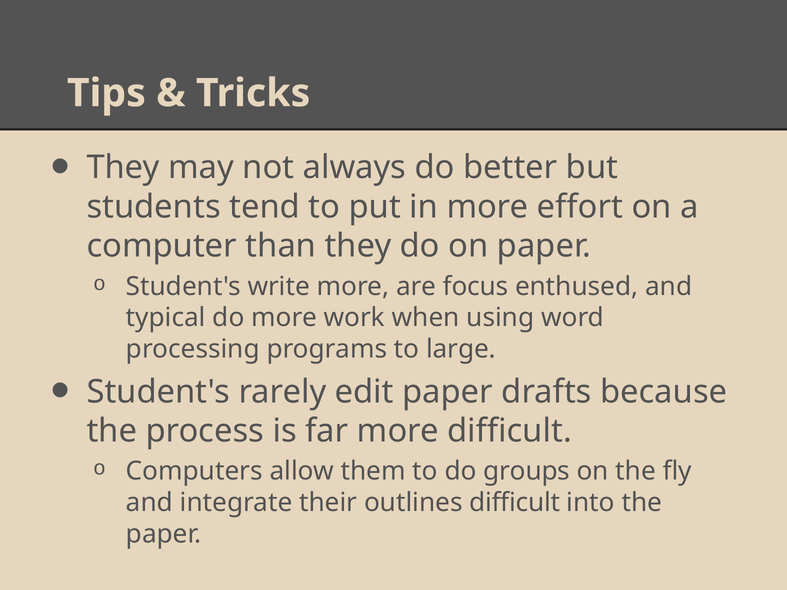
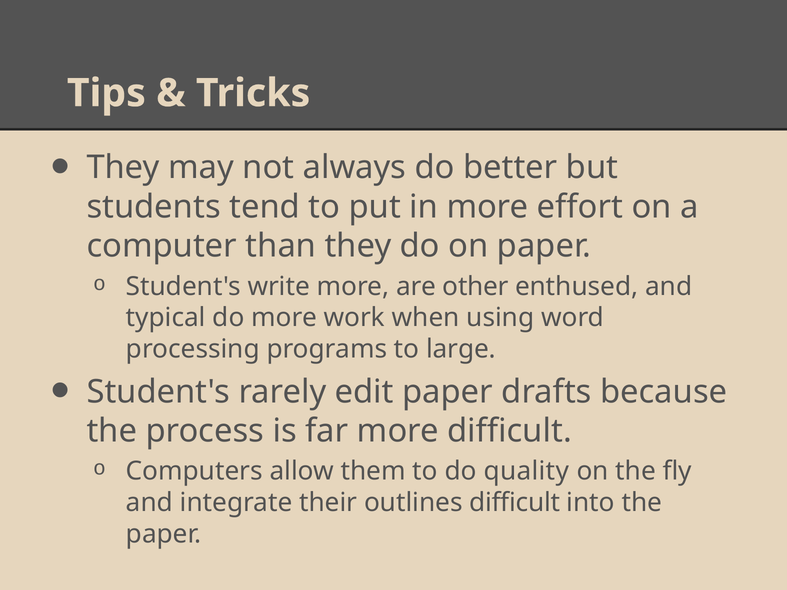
focus: focus -> other (476, 286)
groups: groups -> quality (526, 471)
